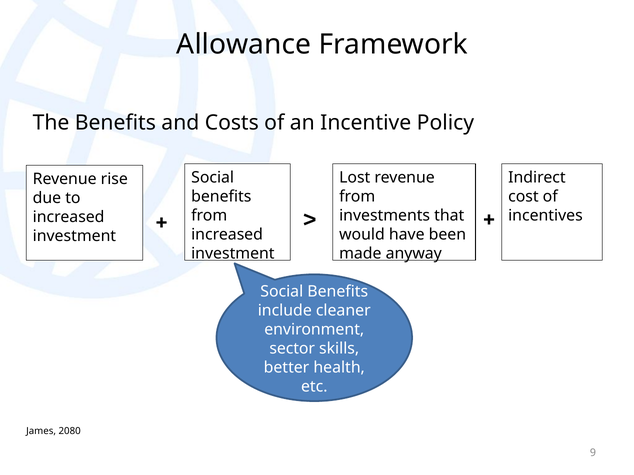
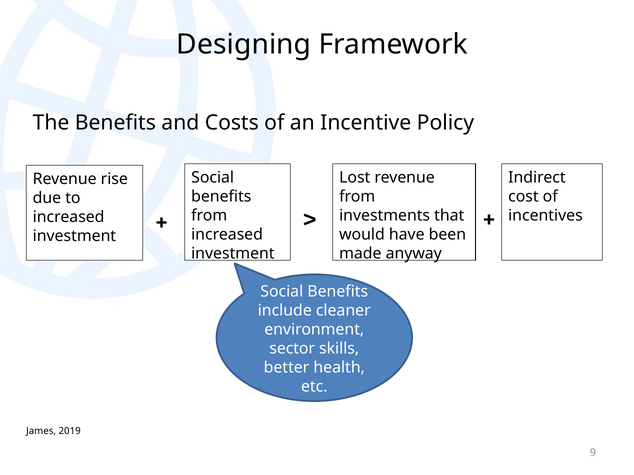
Allowance: Allowance -> Designing (244, 45)
2080: 2080 -> 2019 (70, 432)
